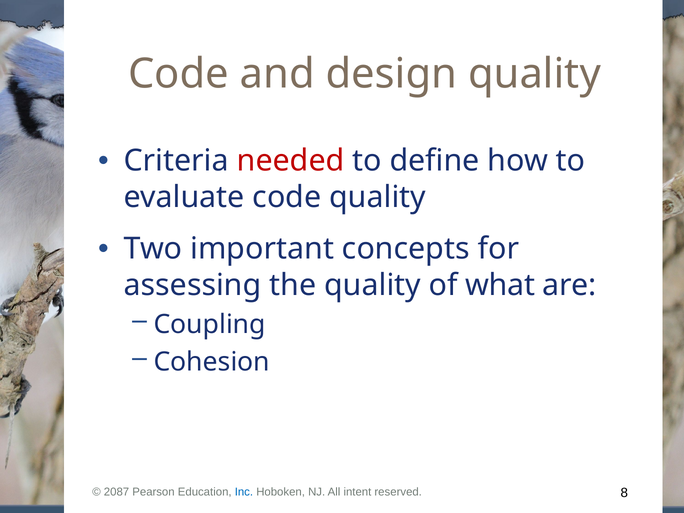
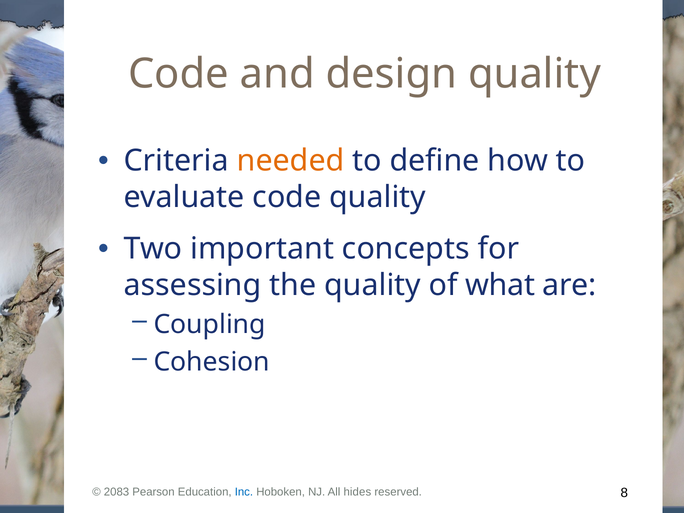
needed colour: red -> orange (291, 161)
2087: 2087 -> 2083 (117, 492)
intent: intent -> hides (357, 492)
